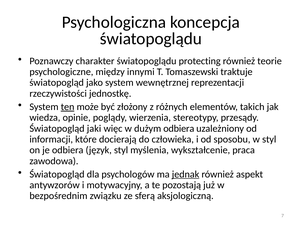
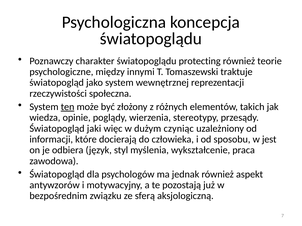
jednostkę: jednostkę -> społeczna (110, 94)
dużym odbiera: odbiera -> czyniąc (179, 129)
w styl: styl -> jest (269, 140)
jednak underline: present -> none (186, 175)
